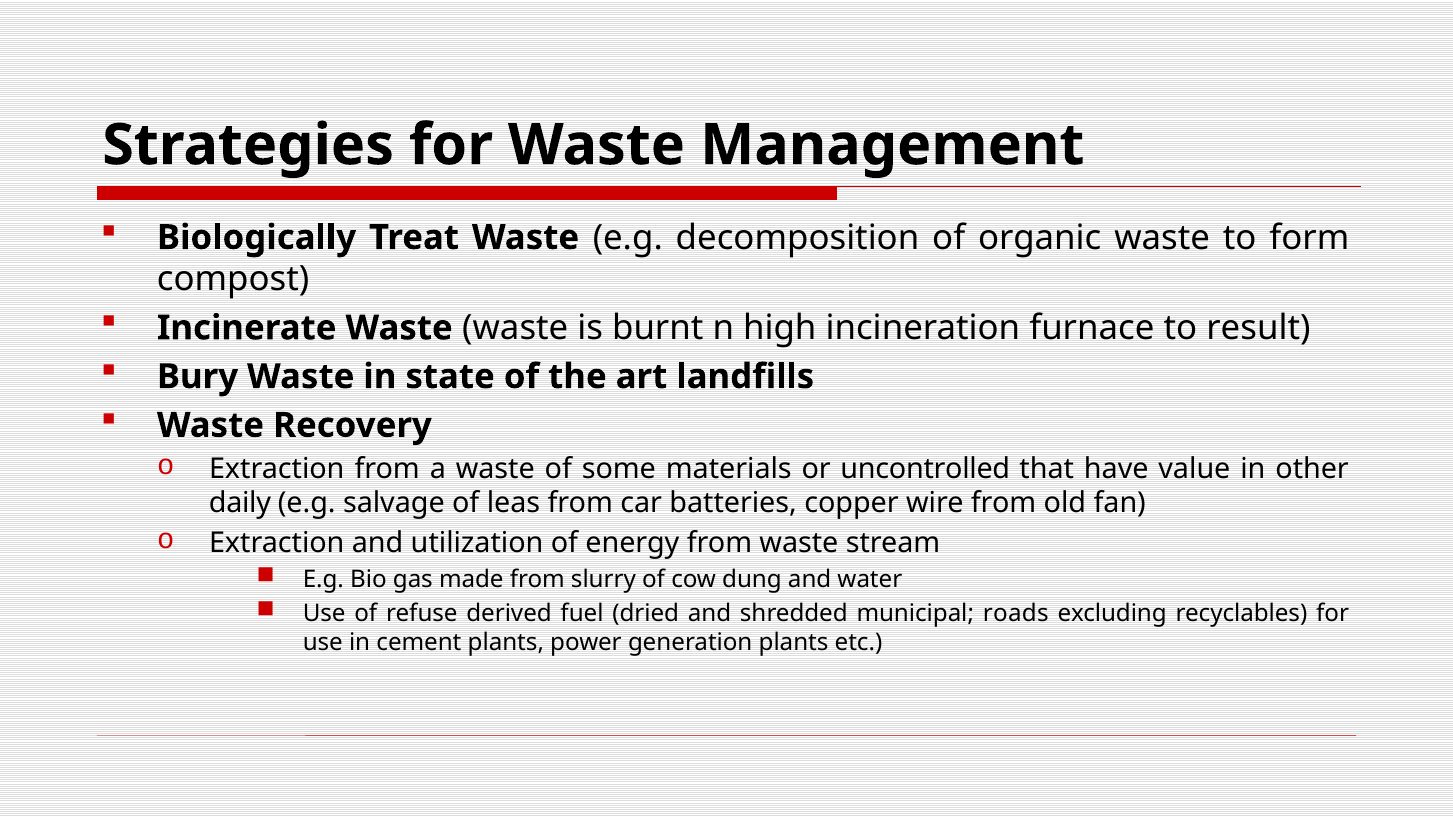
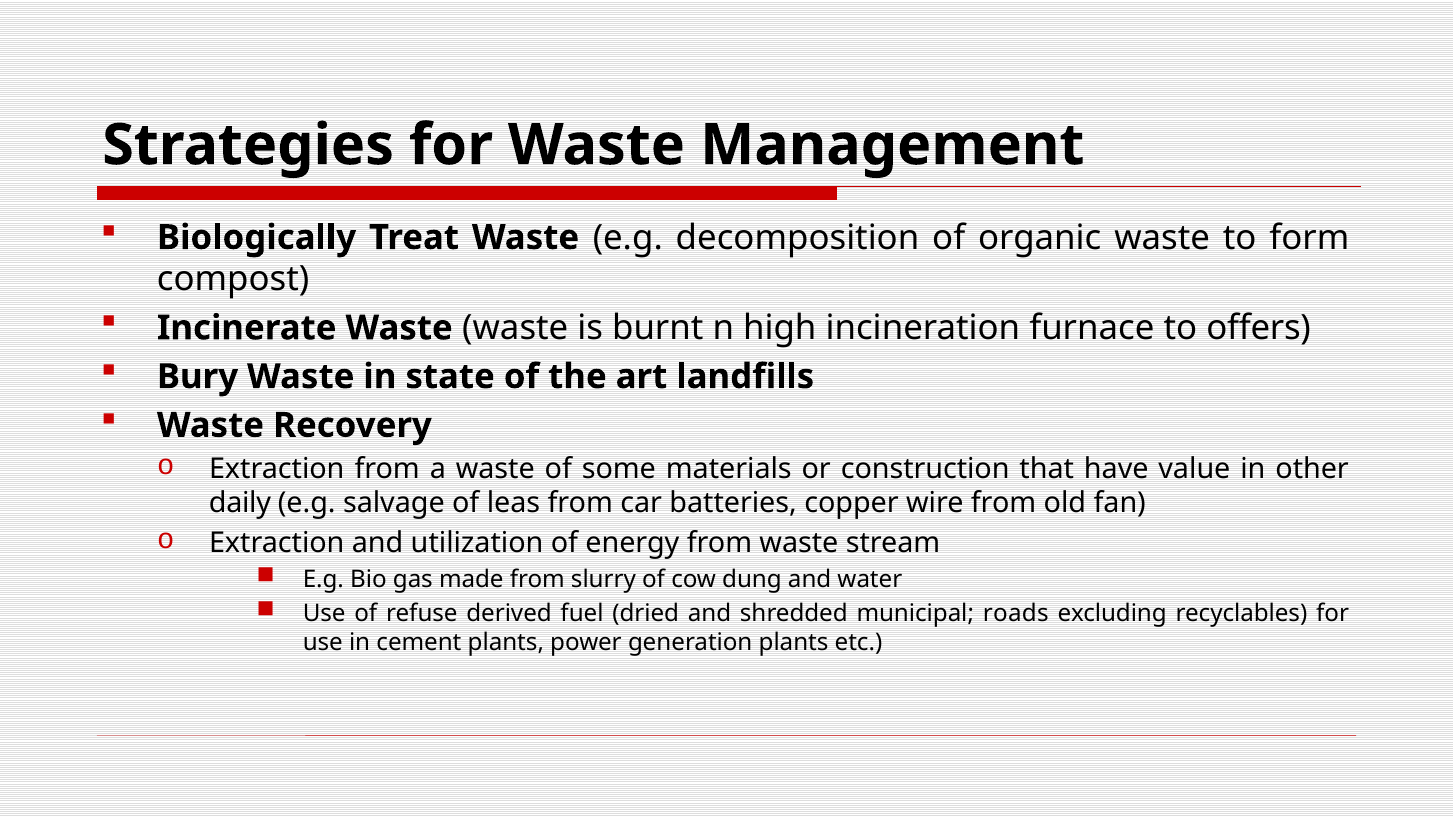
result: result -> offers (1259, 328)
uncontrolled: uncontrolled -> construction (925, 469)
